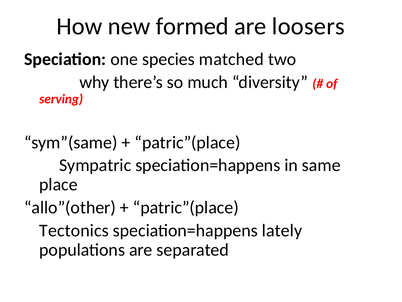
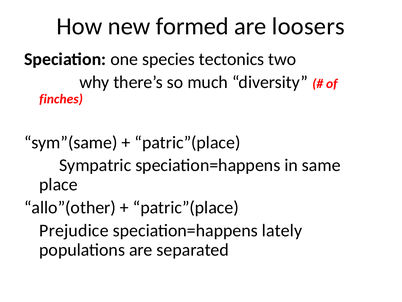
matched: matched -> tectonics (232, 59)
serving: serving -> finches (61, 99)
Tectonics: Tectonics -> Prejudice (74, 230)
